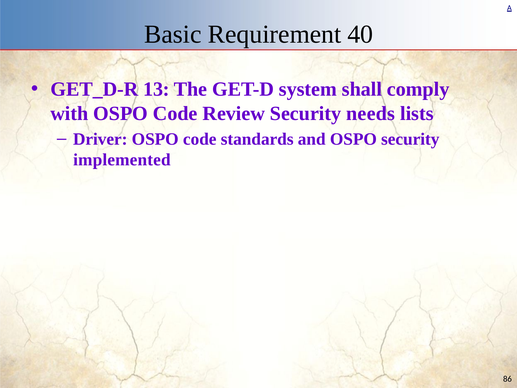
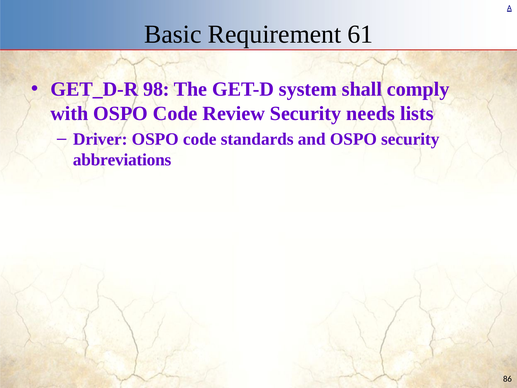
40: 40 -> 61 (360, 34)
13: 13 -> 98 (156, 89)
implemented: implemented -> abbreviations (122, 160)
